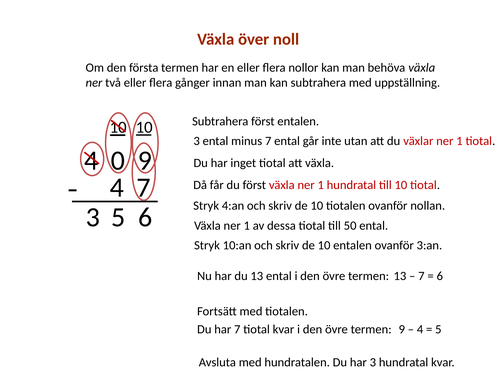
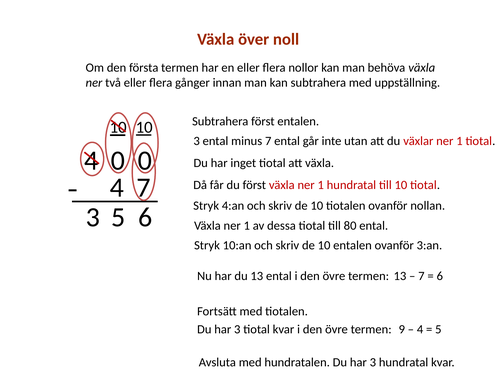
0 9: 9 -> 0 (145, 161)
50: 50 -> 80 (350, 226)
7: 7 -> 3 (237, 330)
